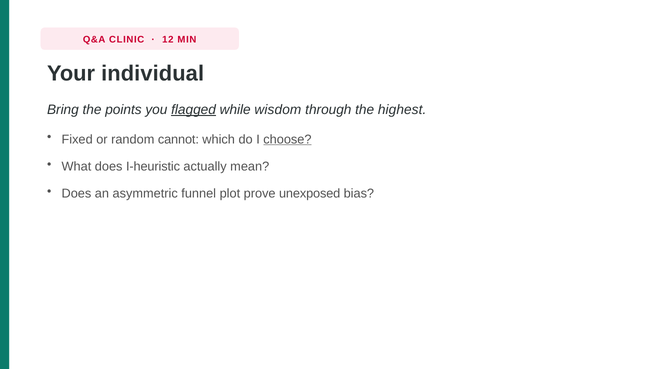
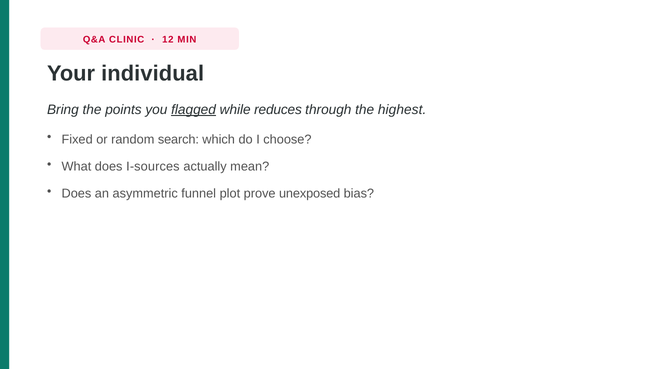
wisdom: wisdom -> reduces (278, 110)
cannot: cannot -> search (178, 139)
choose underline: present -> none (287, 139)
I-heuristic: I-heuristic -> I-sources (153, 166)
